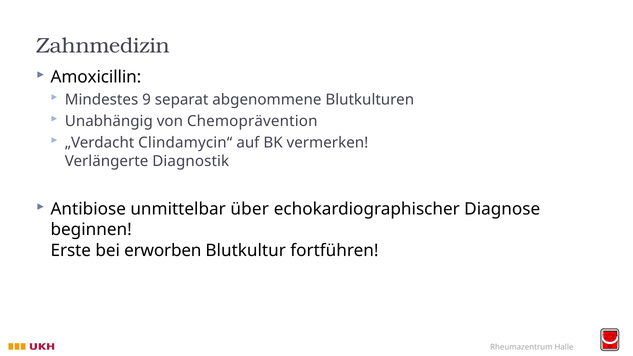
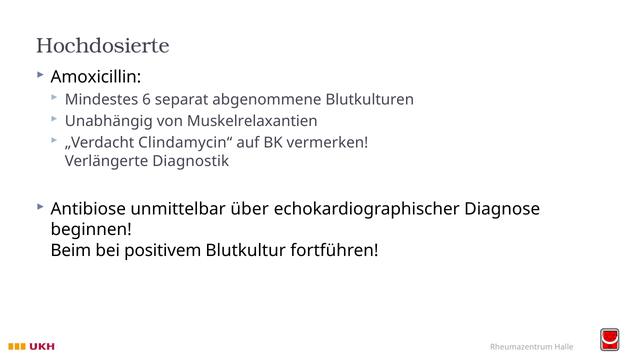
Zahnmedizin: Zahnmedizin -> Hochdosierte (103, 46)
9: 9 -> 6 (147, 100)
Chemoprävention: Chemoprävention -> Muskelrelaxantien (252, 121)
Erste: Erste -> Beim (71, 250)
erworben: erworben -> positivem (163, 250)
